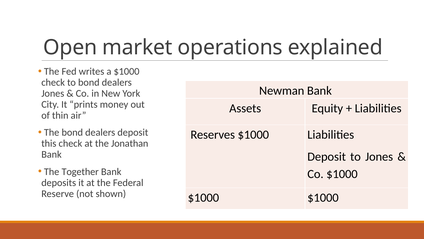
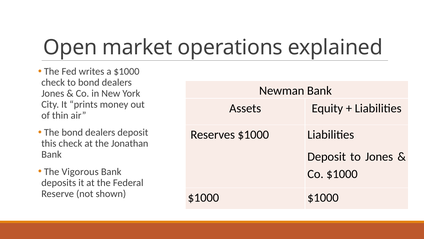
Together: Together -> Vigorous (80, 171)
